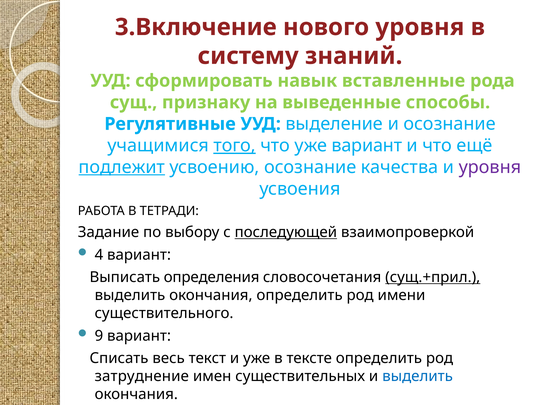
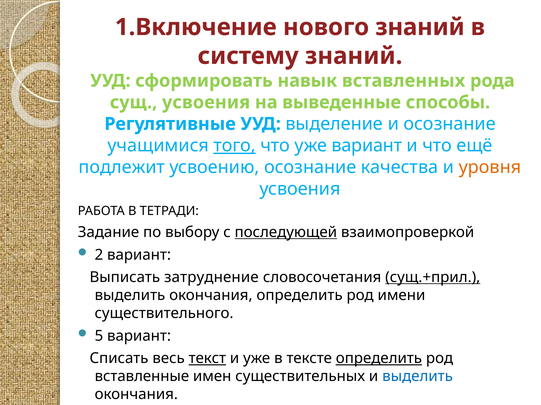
3.Включение: 3.Включение -> 1.Включение (196, 27)
нового уровня: уровня -> знаний (420, 27)
вставленные: вставленные -> вставленных (404, 81)
сущ признаку: признаку -> усвоения (206, 103)
подлежит underline: present -> none (122, 167)
уровня colour: purple -> orange (490, 167)
4: 4 -> 2 (99, 255)
определения: определения -> затруднение (211, 278)
9: 9 -> 5 (99, 336)
текст underline: none -> present (207, 359)
определить underline: none -> present (379, 359)
затруднение: затруднение -> вставленные (142, 377)
